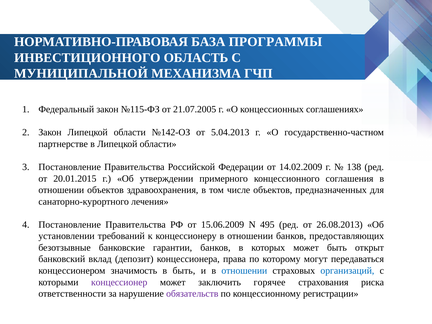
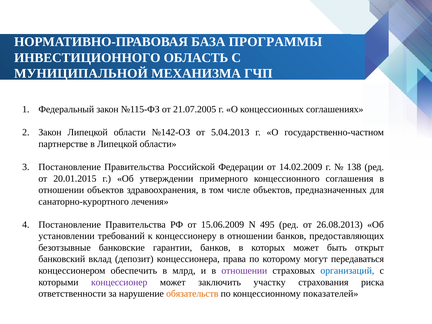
значимость: значимость -> обеспечить (134, 271)
в быть: быть -> млрд (184, 271)
отношении colour: blue -> purple (244, 271)
горячее: горячее -> участку (270, 282)
обязательств colour: purple -> orange (192, 294)
регистрации: регистрации -> показателей (331, 294)
